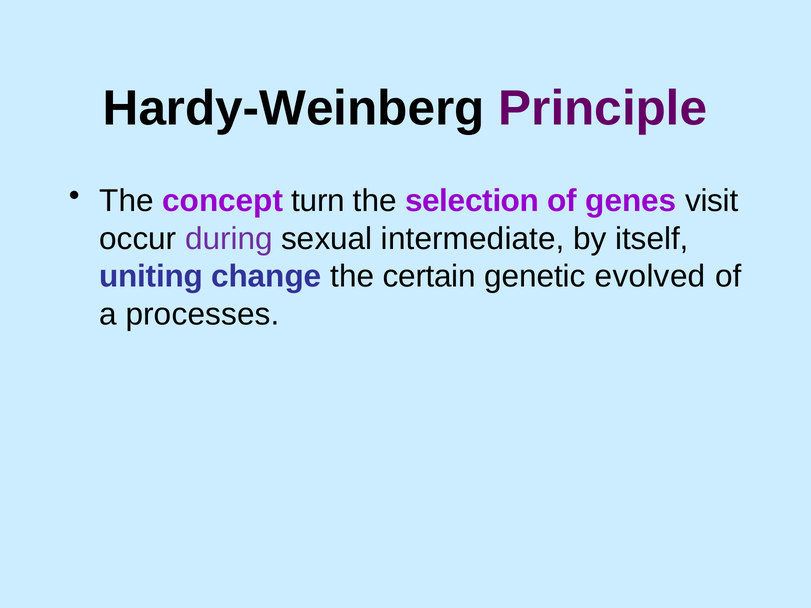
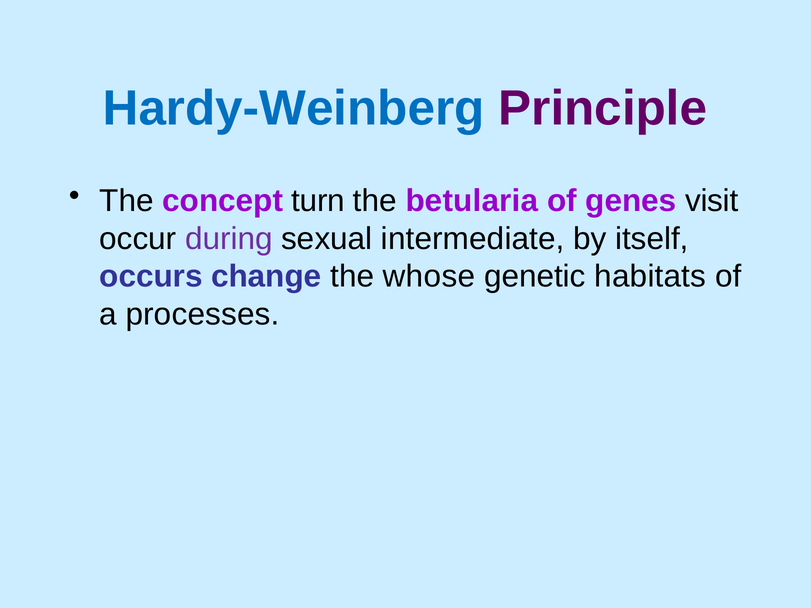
Hardy-Weinberg colour: black -> blue (294, 108)
selection: selection -> betularia (472, 201)
uniting: uniting -> occurs (151, 277)
certain: certain -> whose (429, 277)
evolved: evolved -> habitats (650, 277)
